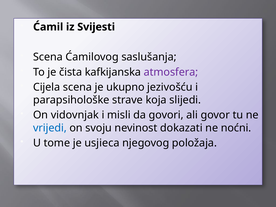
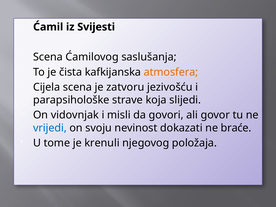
atmosfera colour: purple -> orange (171, 72)
ukupno: ukupno -> zatvoru (125, 87)
noćni: noćni -> braće (236, 128)
usjieca: usjieca -> krenuli (102, 143)
